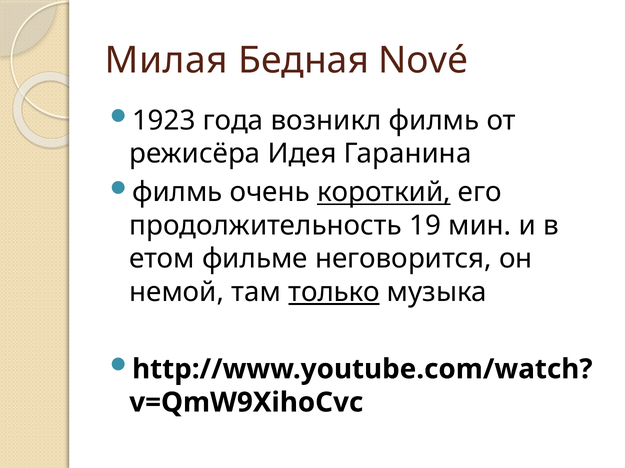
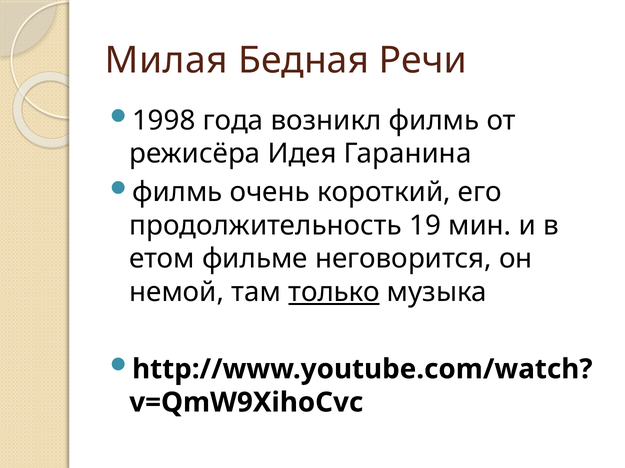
Nové: Nové -> Речи (423, 60)
1923: 1923 -> 1998 (164, 121)
короткий underline: present -> none (384, 193)
